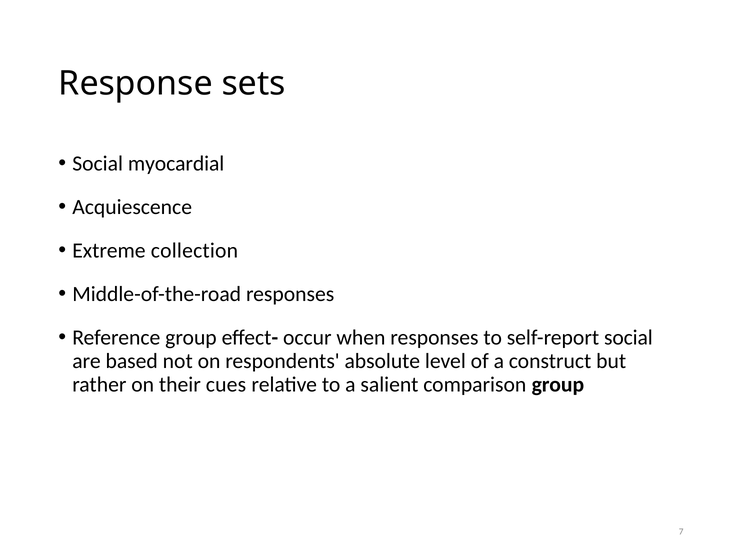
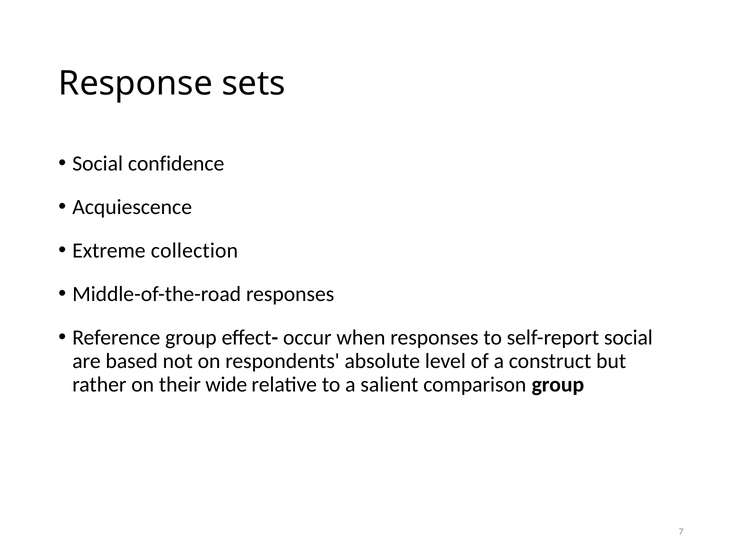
myocardial: myocardial -> confidence (176, 163)
cues: cues -> wide (226, 384)
